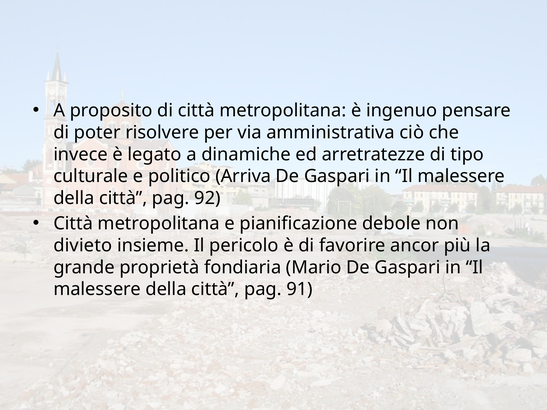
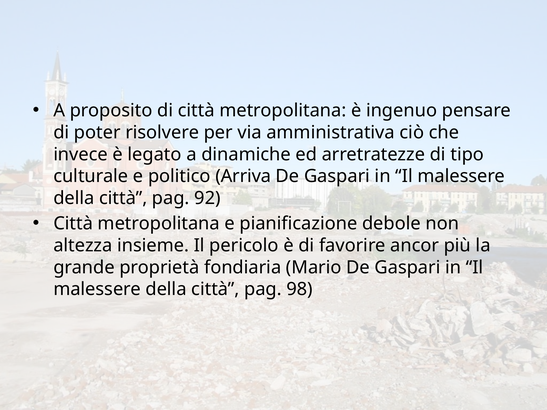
divieto: divieto -> altezza (83, 246)
91: 91 -> 98 (300, 289)
